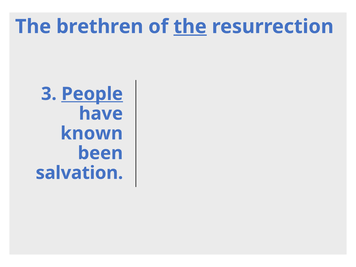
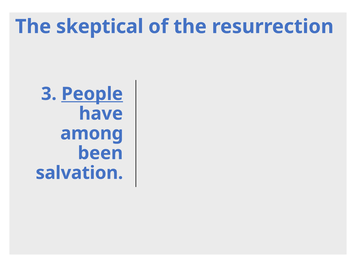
brethren: brethren -> skeptical (100, 27)
the underline: present -> none (190, 27)
known: known -> among (92, 133)
